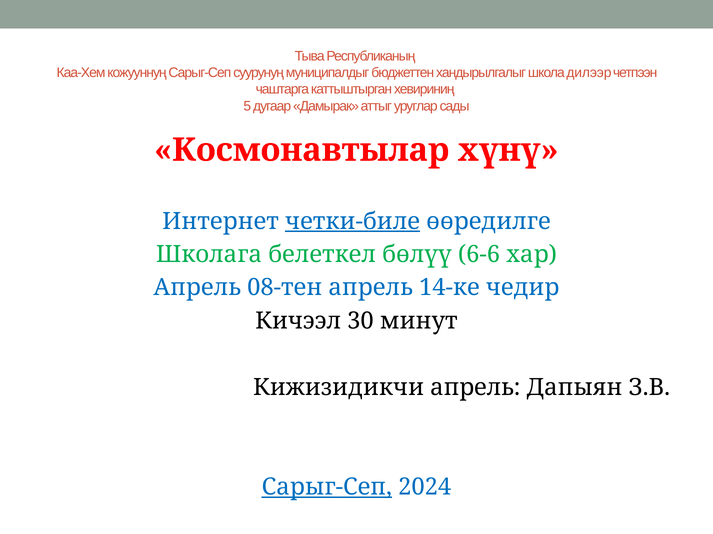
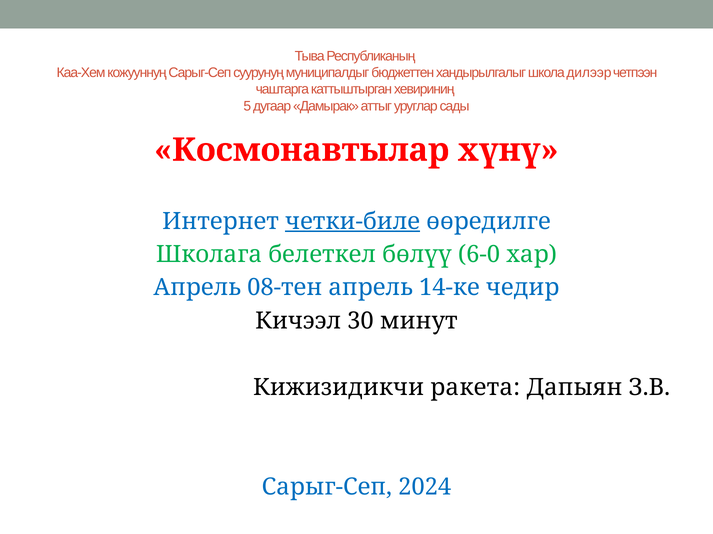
6-6: 6-6 -> 6-0 (479, 255)
Кижизидикчи апрель: апрель -> ракета (475, 388)
Сарыг-Сеп underline: present -> none (327, 488)
